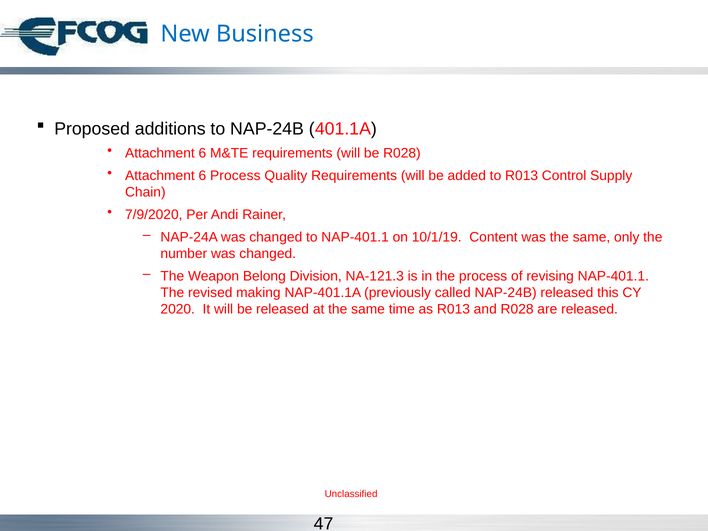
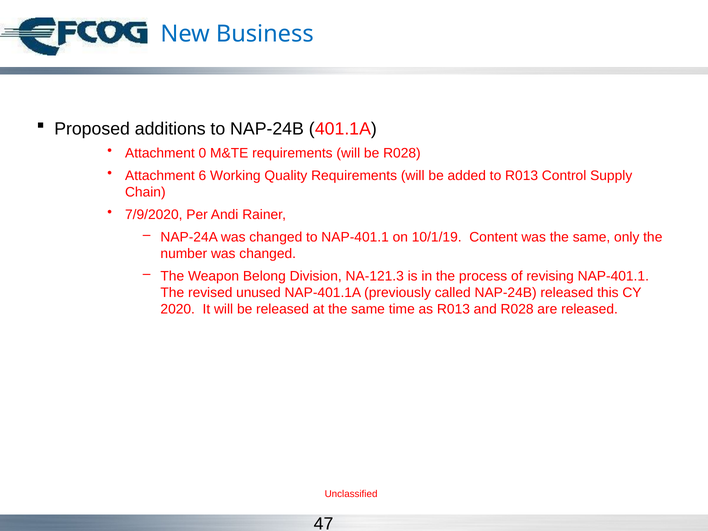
6: 6 -> 0 (202, 153)
6 Process: Process -> Working (235, 176)
making: making -> unused (259, 293)
